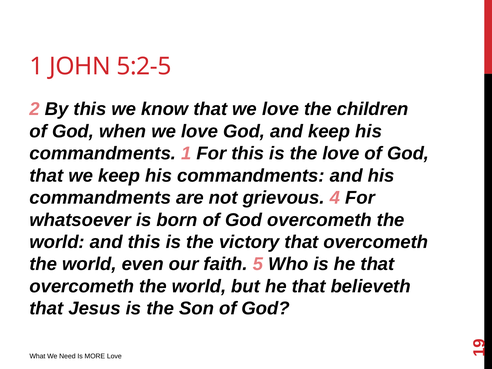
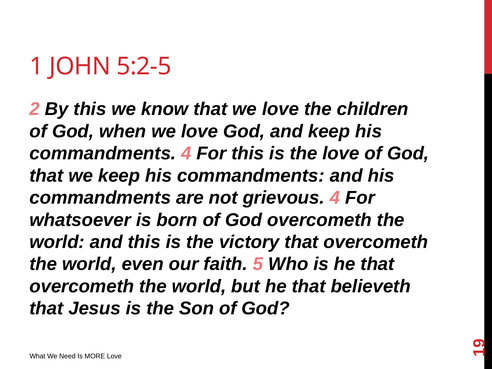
commandments 1: 1 -> 4 (186, 153)
